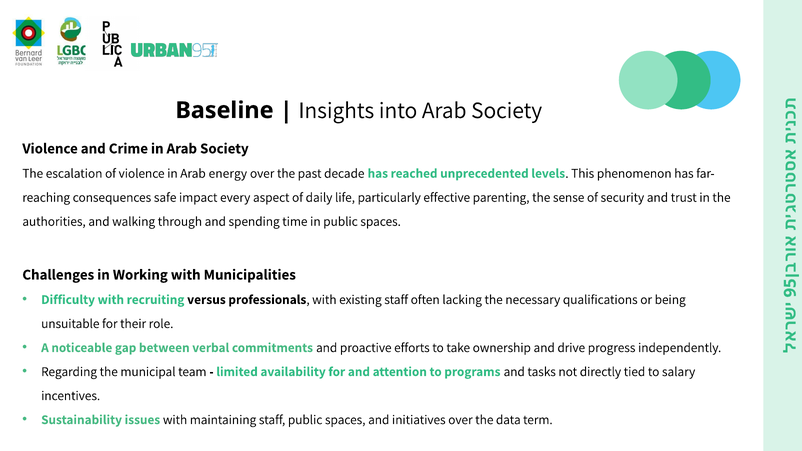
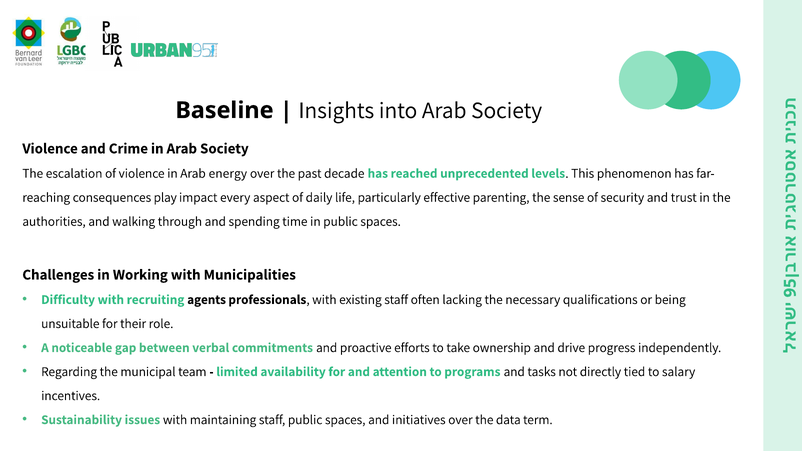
safe: safe -> play (165, 197)
versus: versus -> agents (207, 300)
